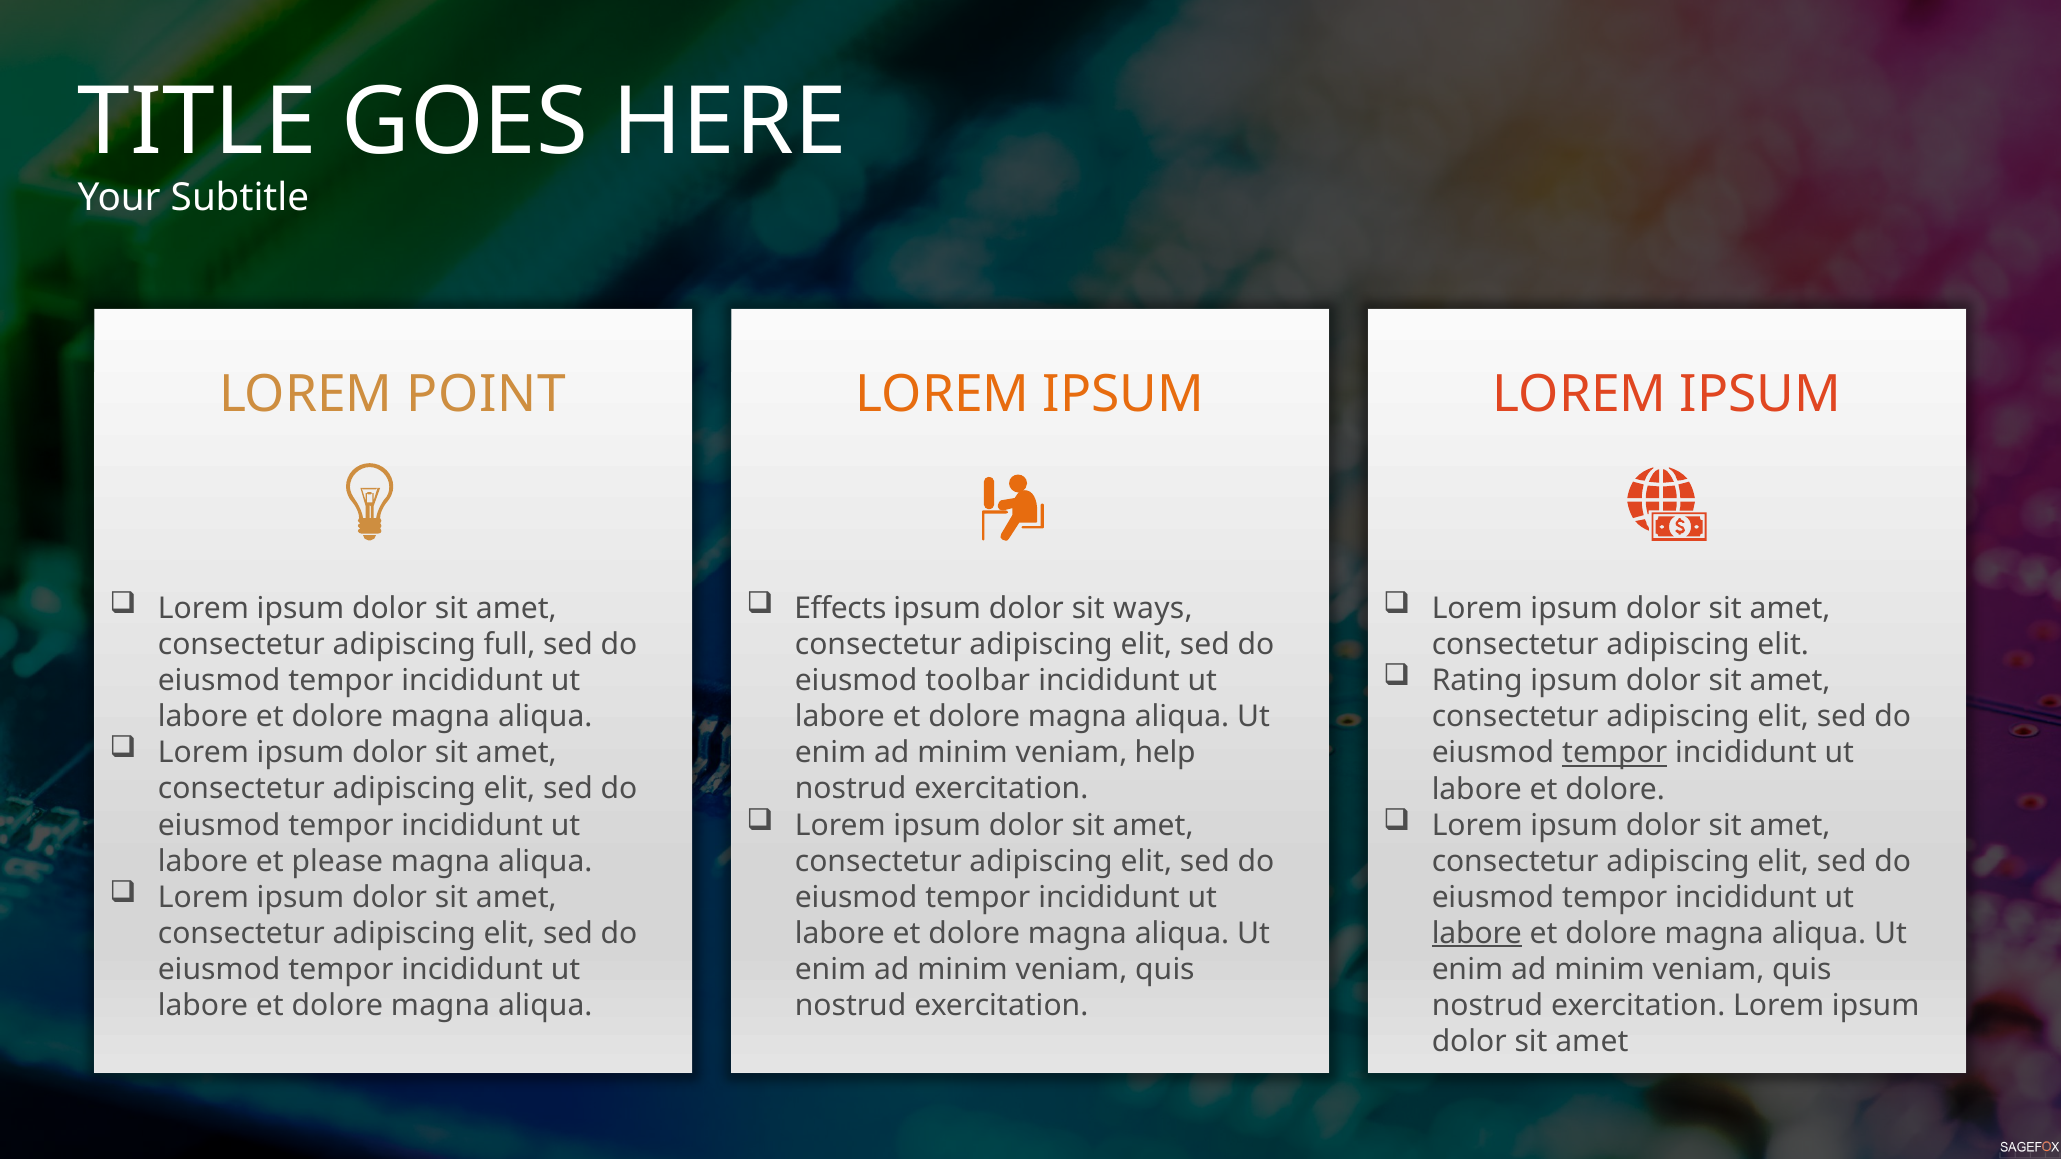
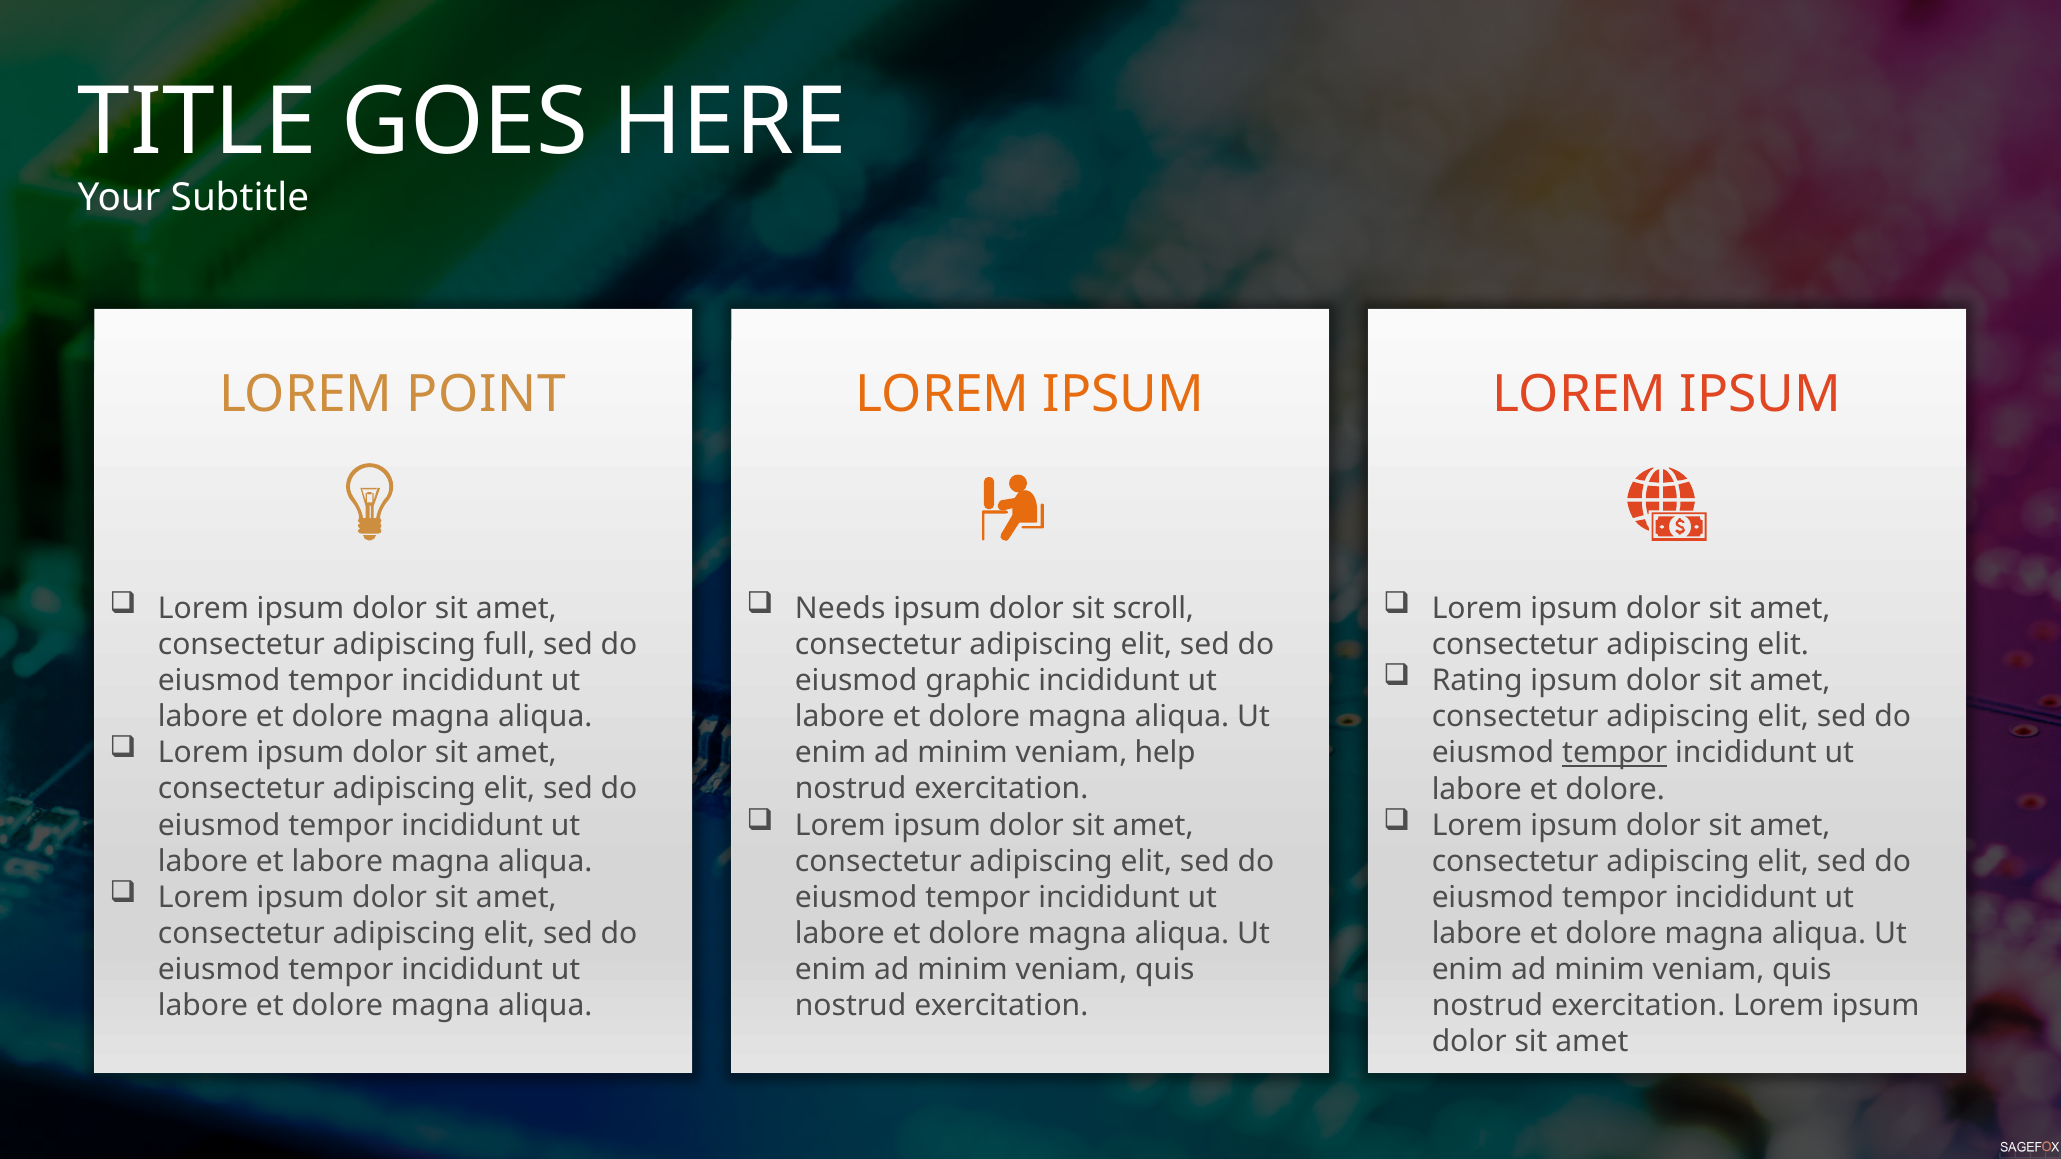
Effects: Effects -> Needs (840, 609)
ways: ways -> scroll (1153, 609)
toolbar: toolbar -> graphic (978, 681)
et please: please -> labore (337, 861)
labore underline: present -> none (1477, 934)
